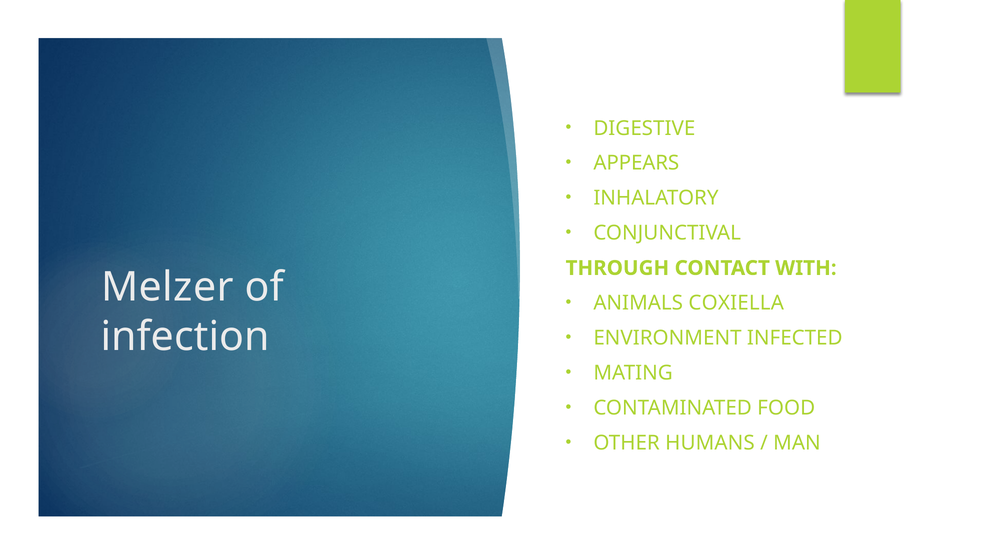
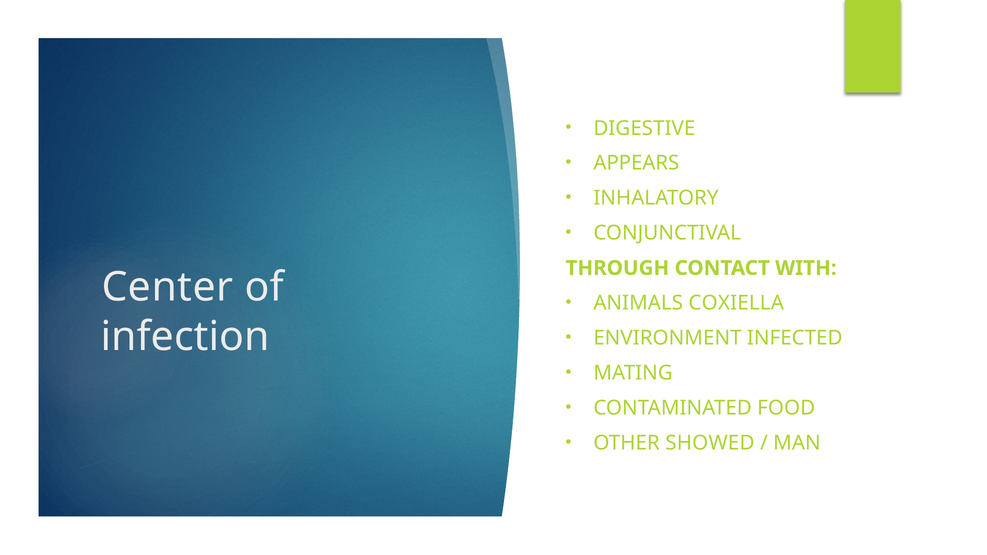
Melzer: Melzer -> Center (167, 287)
HUMANS: HUMANS -> SHOWED (710, 443)
